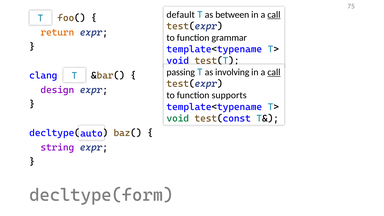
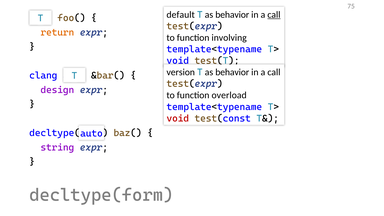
between: between -> behavior (232, 15)
grammar: grammar -> involving (229, 38)
passing: passing -> version (181, 72)
involving: involving -> behavior (232, 72)
call underline: present -> none (274, 72)
supports: supports -> overload (229, 95)
void colour: green -> red (178, 118)
